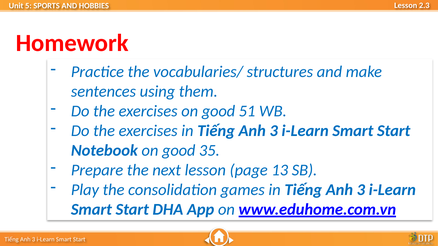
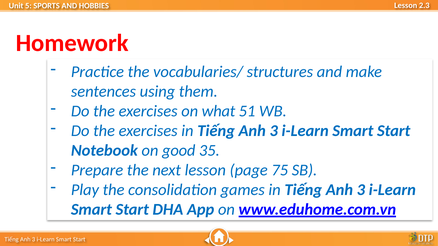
exercises on good: good -> what (219, 111)
13: 13 -> 75 (280, 170)
